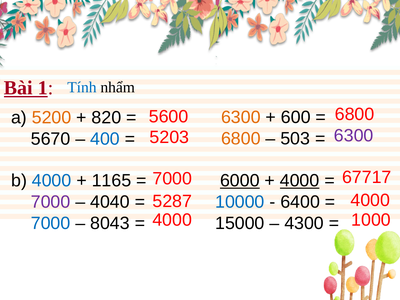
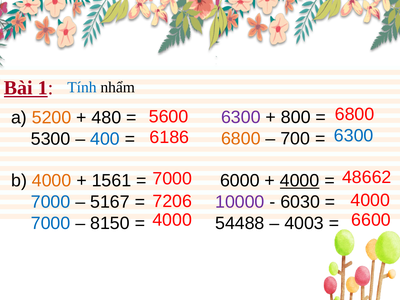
6300 colour: orange -> purple (241, 117)
600: 600 -> 800 (296, 117)
820: 820 -> 480 (106, 118)
6300 colour: purple -> blue (354, 136)
5203: 5203 -> 6186 (169, 137)
503: 503 -> 700 (295, 139)
5670: 5670 -> 5300 (51, 139)
67717: 67717 -> 48662 (367, 177)
4000 colour: blue -> orange (52, 181)
1165: 1165 -> 1561 (111, 181)
6000 underline: present -> none (240, 181)
5287: 5287 -> 7206 (172, 201)
7000 colour: purple -> blue (51, 202)
4040: 4040 -> 5167 (110, 202)
10000 colour: blue -> purple (240, 202)
6400: 6400 -> 6030 (300, 202)
1000: 1000 -> 6600 (371, 220)
8043: 8043 -> 8150 (110, 223)
15000: 15000 -> 54488 (240, 223)
4300: 4300 -> 4003 (304, 223)
